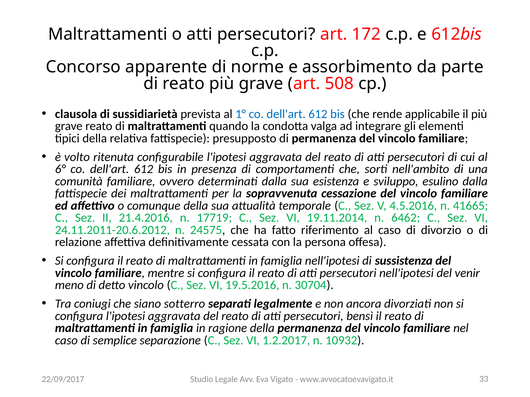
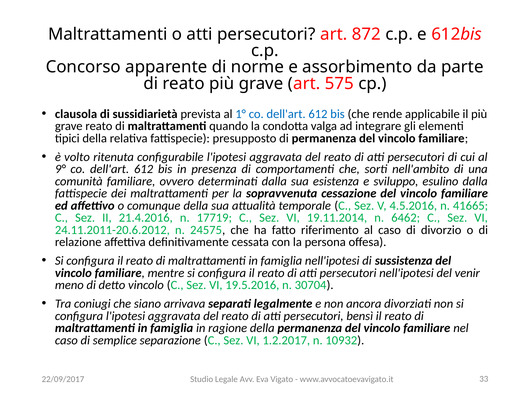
172: 172 -> 872 (366, 34)
508: 508 -> 575 (339, 84)
6°: 6° -> 9° (60, 169)
sotterro: sotterro -> arrivava (185, 304)
